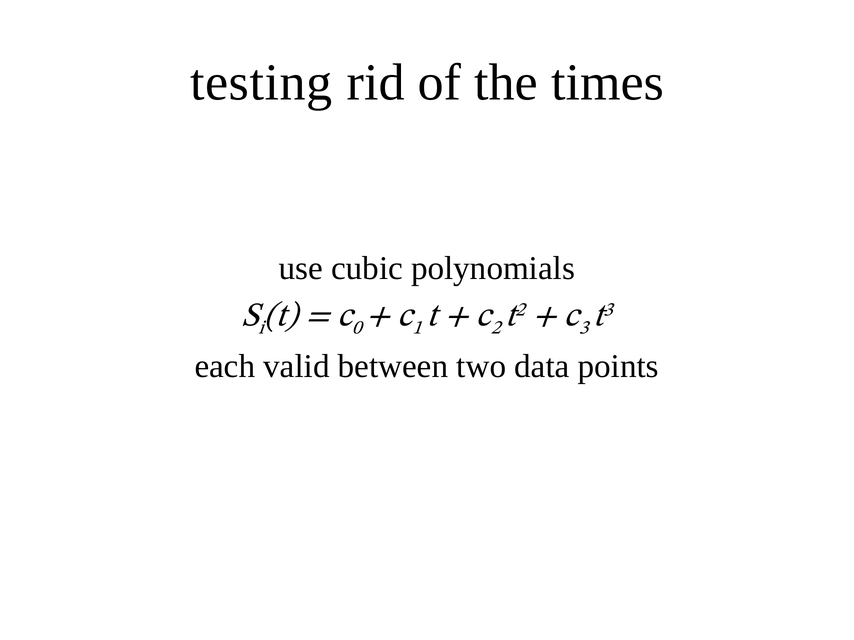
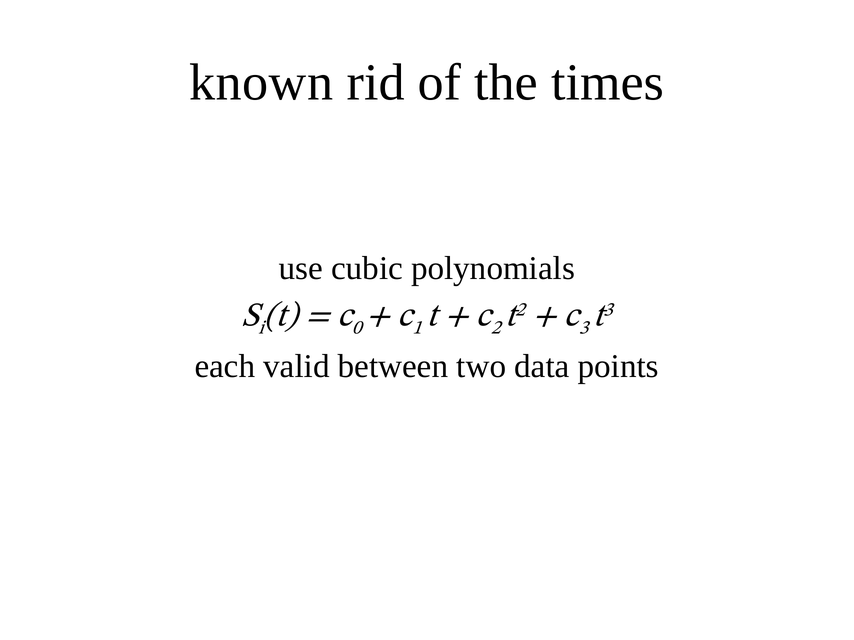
testing: testing -> known (261, 83)
